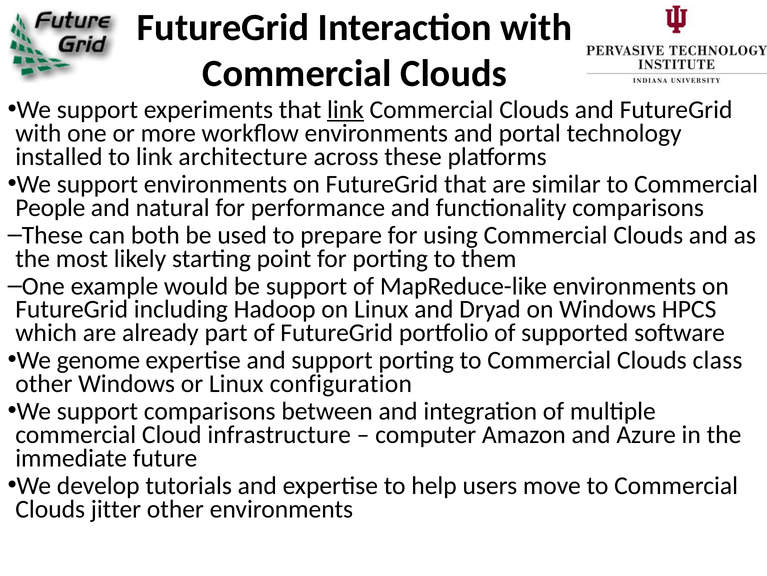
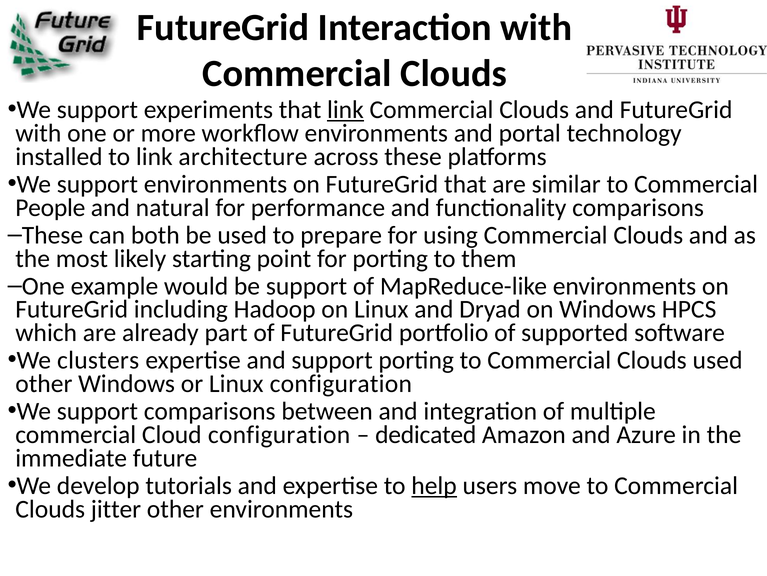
genome: genome -> clusters (98, 360)
Clouds class: class -> used (718, 360)
Cloud infrastructure: infrastructure -> configuration (279, 434)
computer: computer -> dedicated (426, 434)
help underline: none -> present (434, 485)
